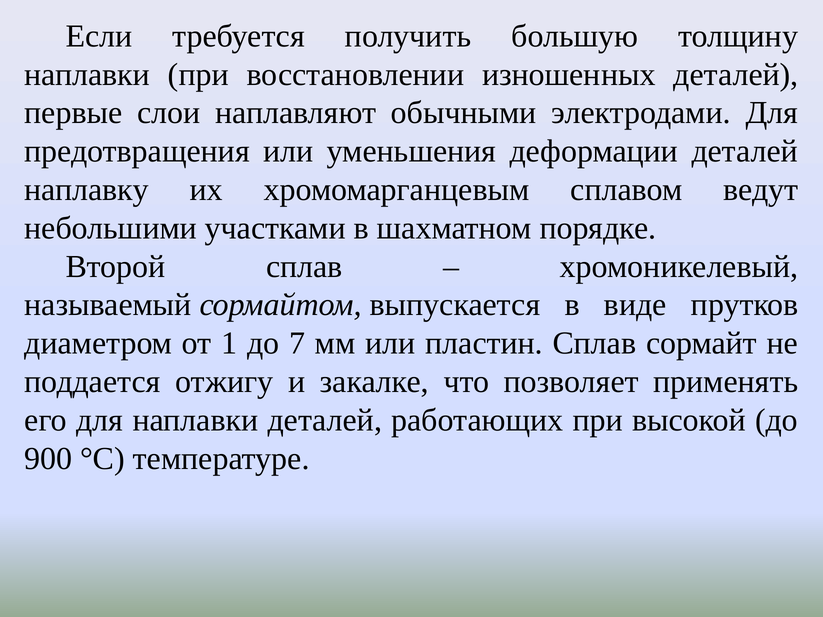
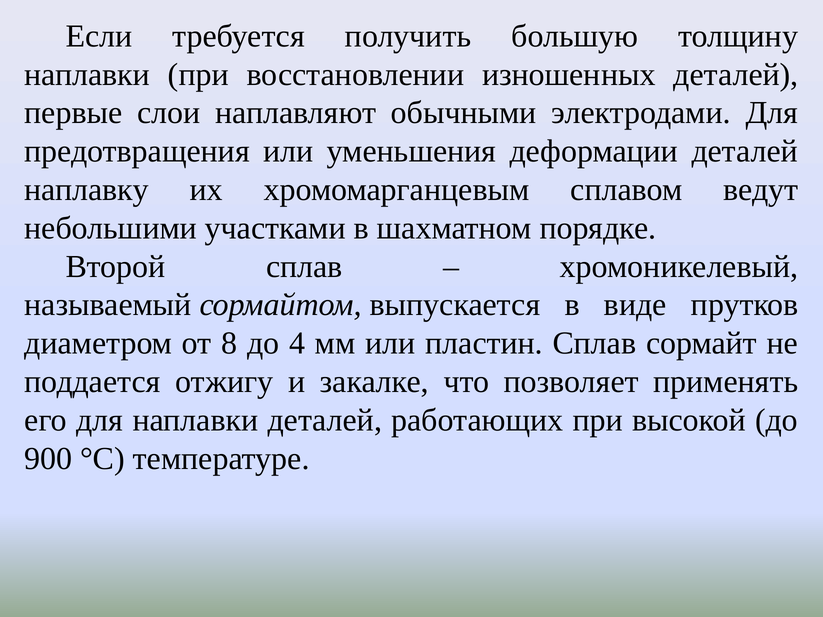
1: 1 -> 8 (229, 343)
7: 7 -> 4 (297, 343)
